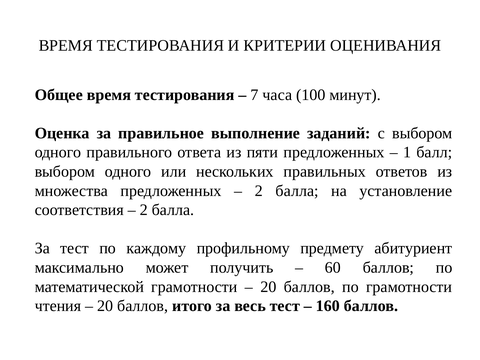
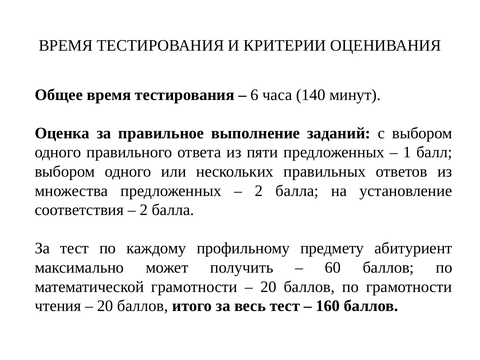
7: 7 -> 6 (255, 95)
100: 100 -> 140 (311, 95)
